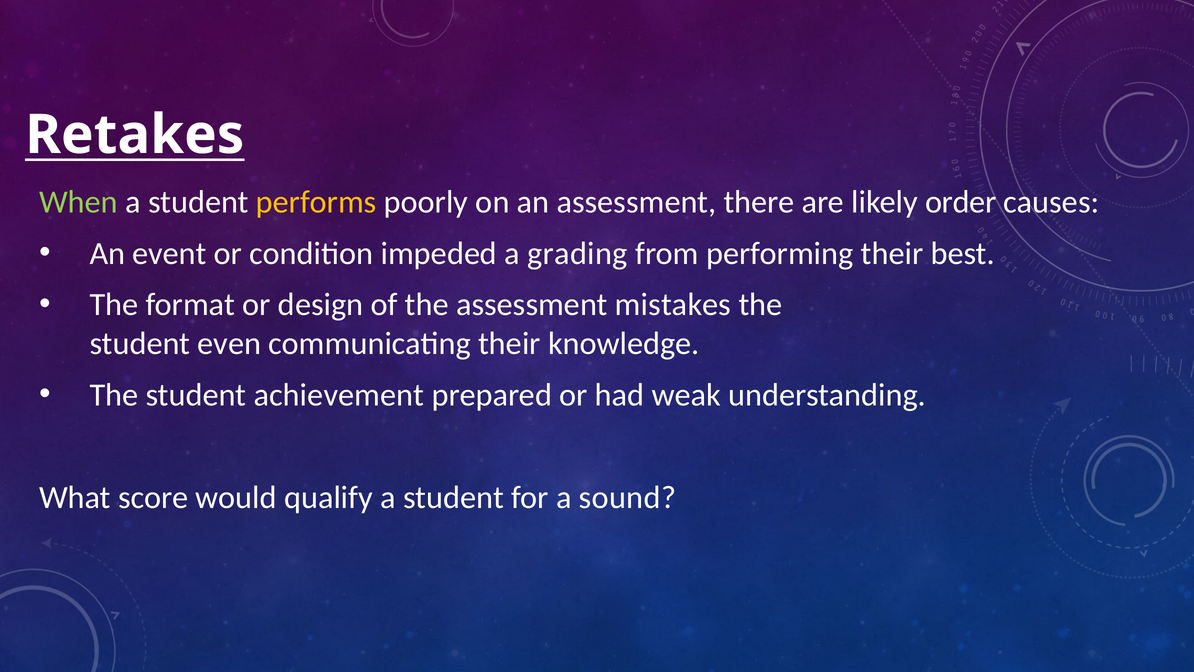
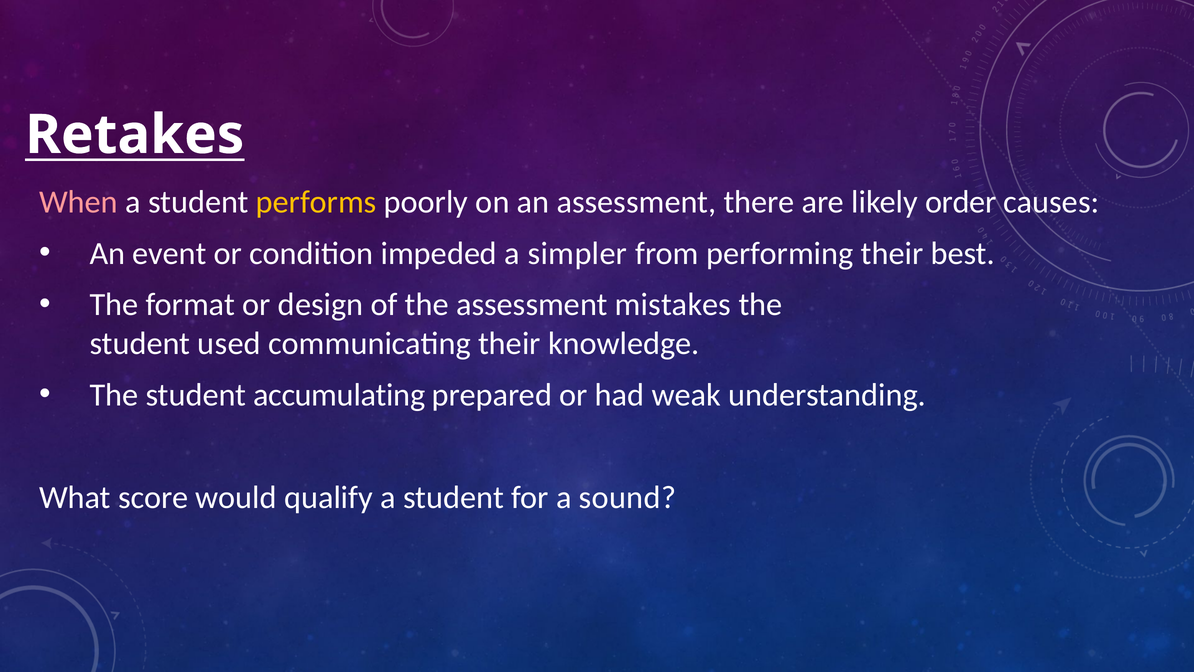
When colour: light green -> pink (79, 202)
grading: grading -> simpler (577, 253)
even: even -> used (229, 343)
achievement: achievement -> accumulating (339, 395)
